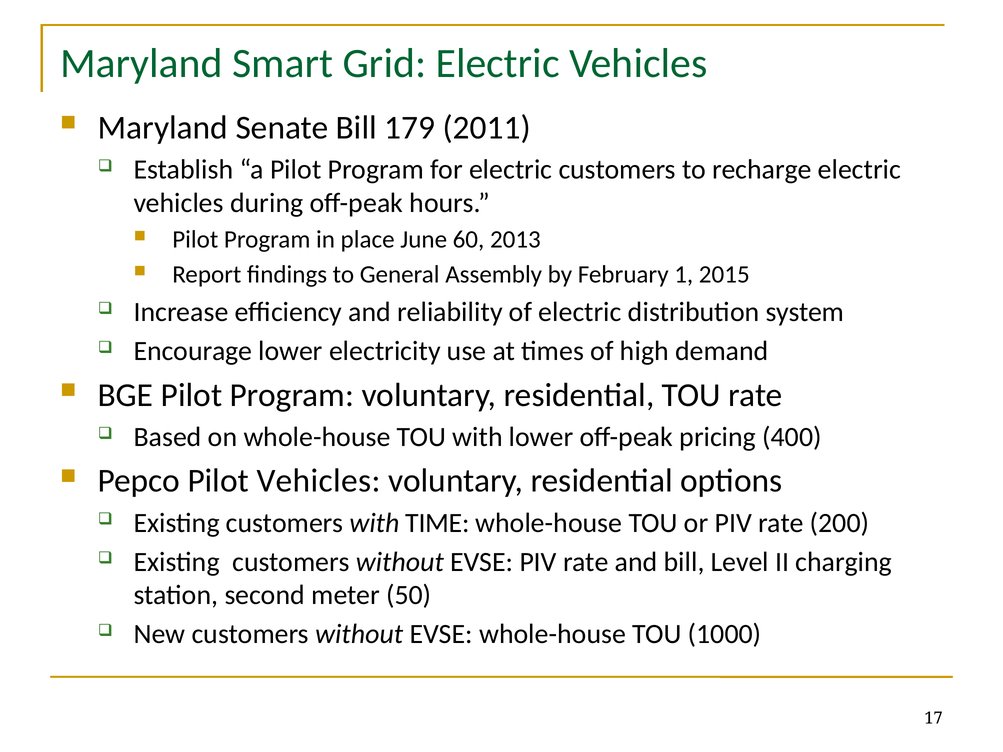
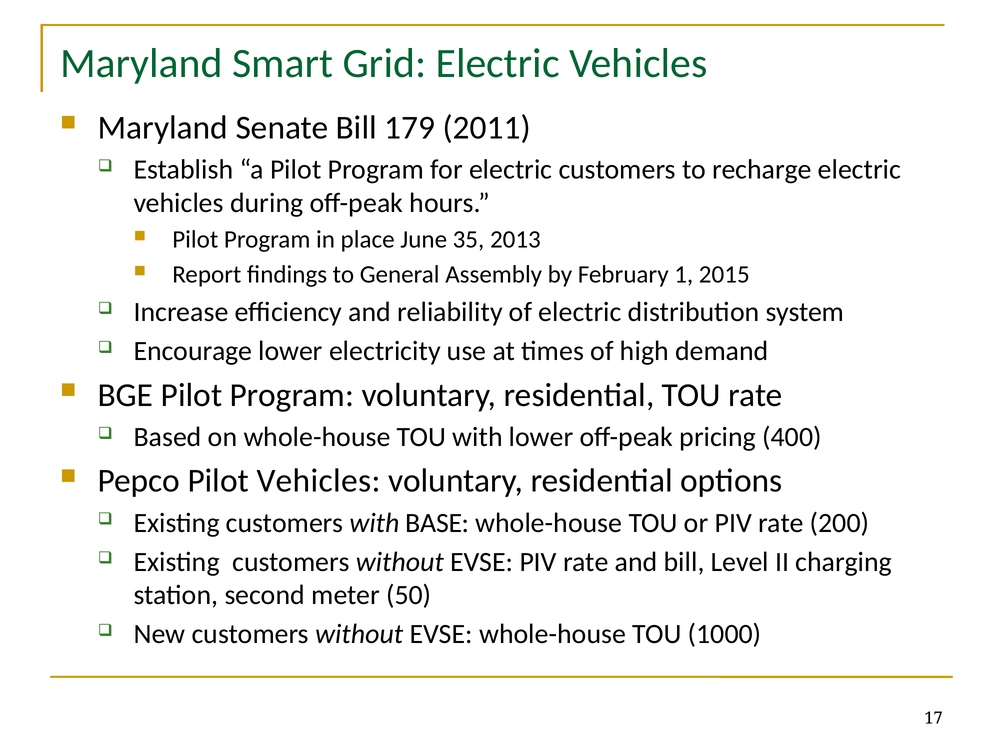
60: 60 -> 35 (468, 240)
TIME: TIME -> BASE (437, 523)
